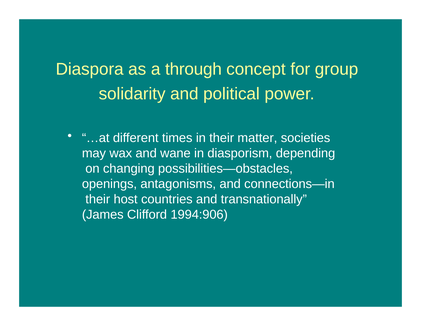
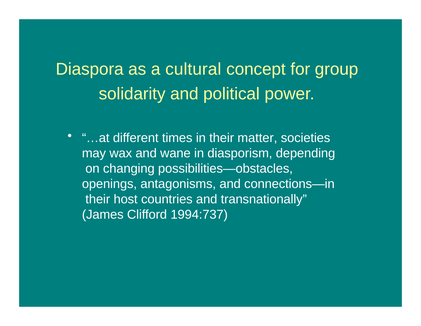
through: through -> cultural (193, 69)
1994:906: 1994:906 -> 1994:737 (199, 214)
